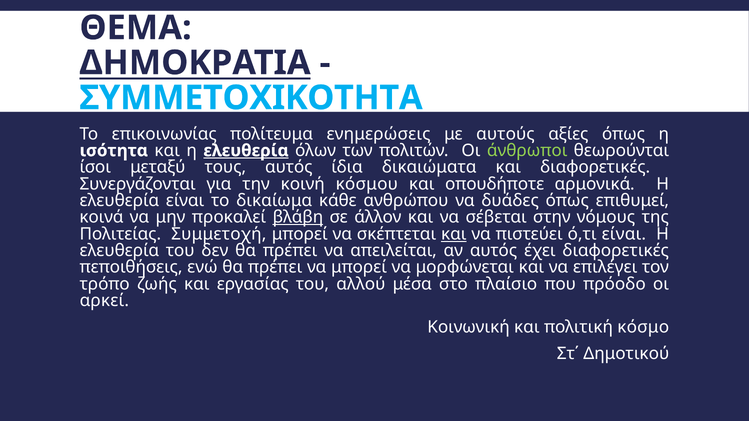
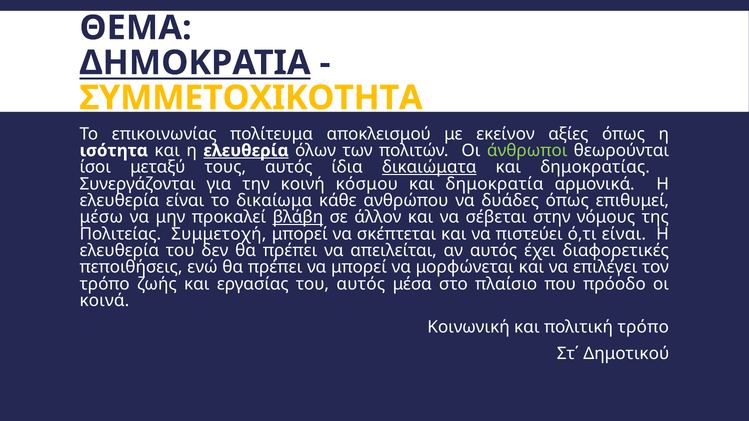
ΣΥΜΜΕΤΟΧΙΚΟΤΗΤΑ colour: light blue -> yellow (251, 98)
ενημερώσεις: ενημερώσεις -> αποκλεισμού (379, 134)
αυτούς: αυτούς -> εκείνον (505, 134)
δικαιώματα underline: none -> present (429, 167)
και διαφορετικές: διαφορετικές -> δημοκρατίας (595, 167)
οπουδήποτε: οπουδήποτε -> δημοκρατία (494, 184)
κοινά: κοινά -> μέσω (101, 217)
και underline: present -> none (454, 234)
του αλλού: αλλού -> αυτός (361, 284)
αρκεί: αρκεί -> κοινά (104, 301)
πολιτική κόσμο: κόσμο -> τρόπο (643, 327)
